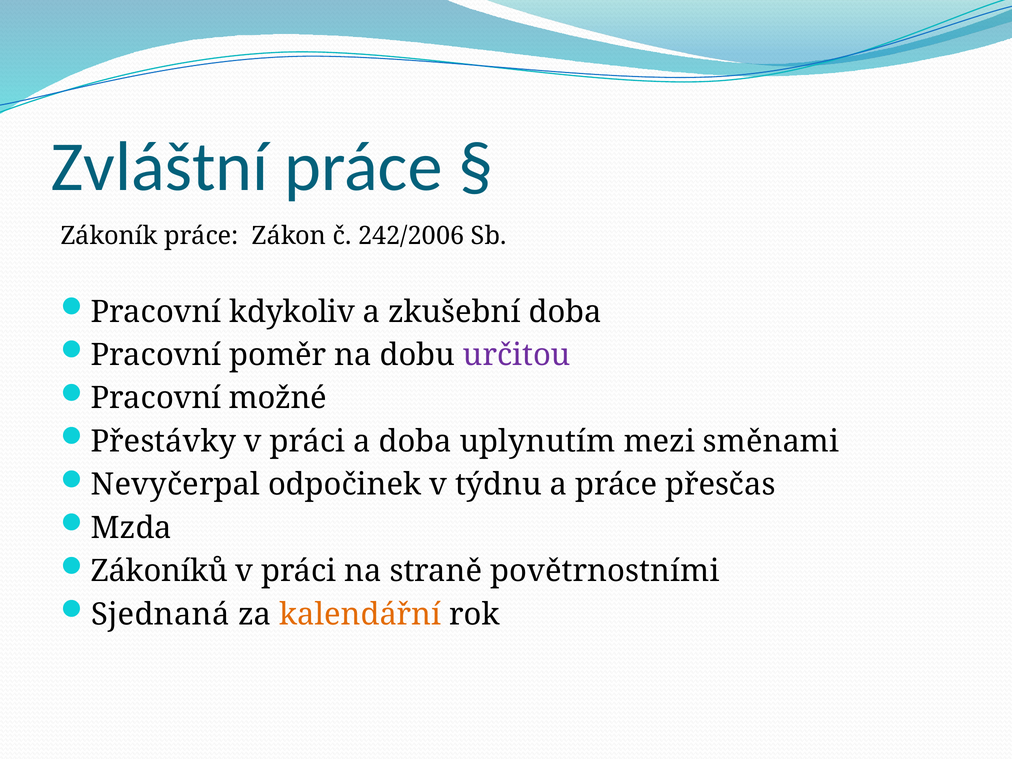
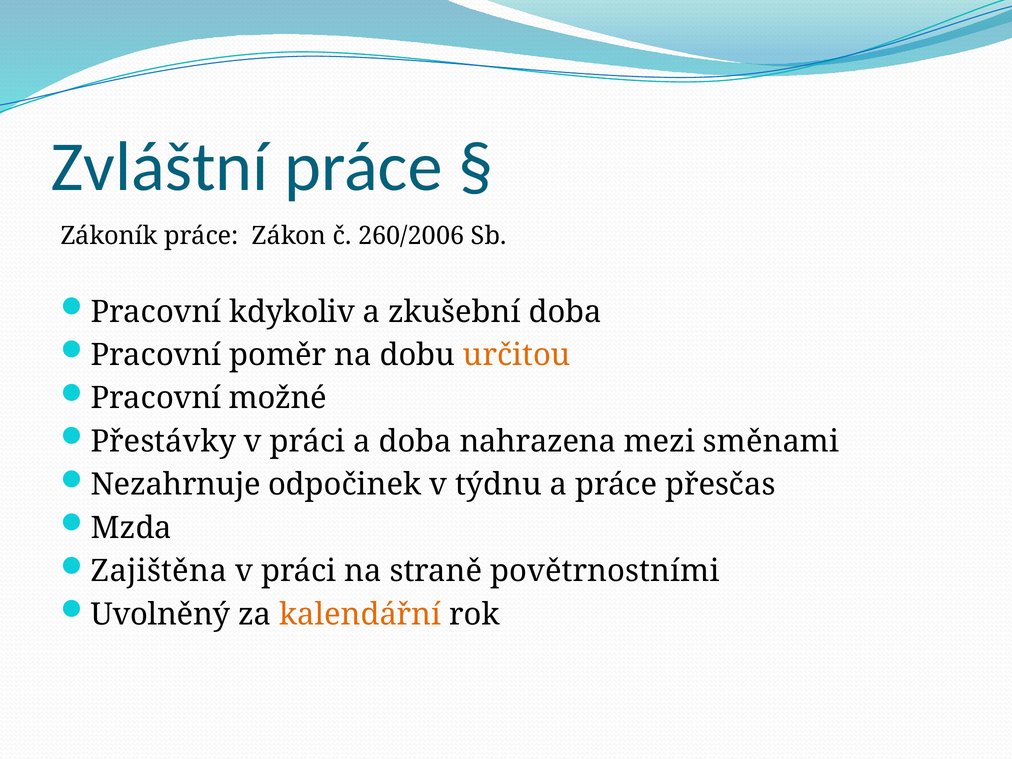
242/2006: 242/2006 -> 260/2006 (411, 236)
určitou colour: purple -> orange (517, 355)
uplynutím: uplynutím -> nahrazena (538, 441)
Nevyčerpal: Nevyčerpal -> Nezahrnuje (176, 485)
Zákoníků: Zákoníků -> Zajištěna (159, 571)
Sjednaná: Sjednaná -> Uvolněný (161, 614)
